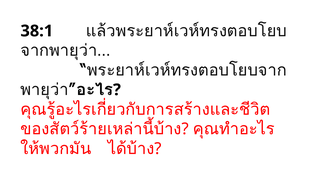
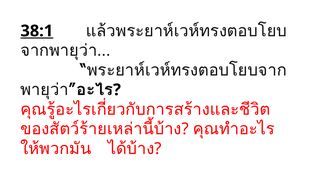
38:1 underline: none -> present (37, 31)
